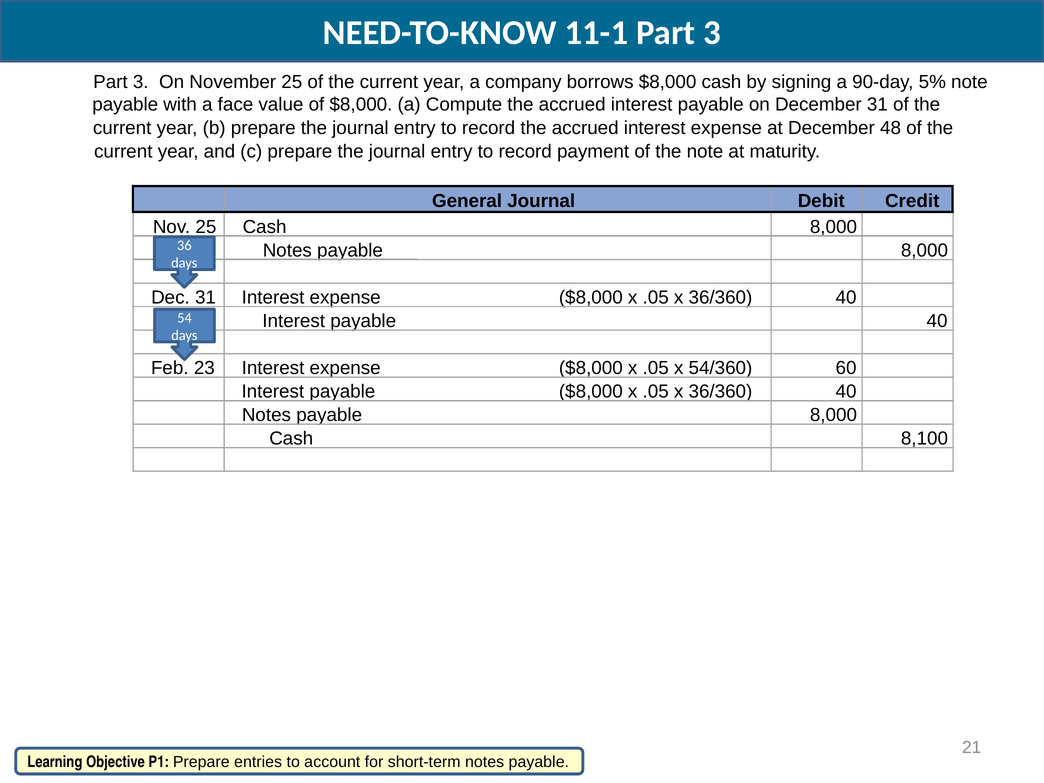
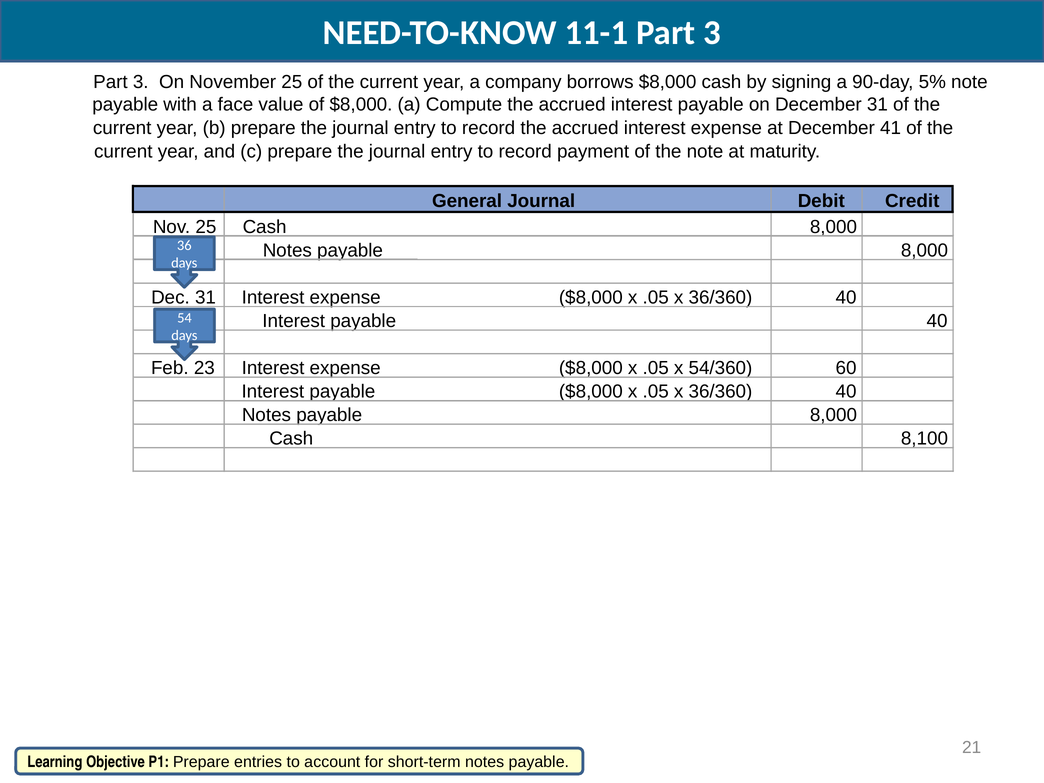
48: 48 -> 41 (891, 128)
